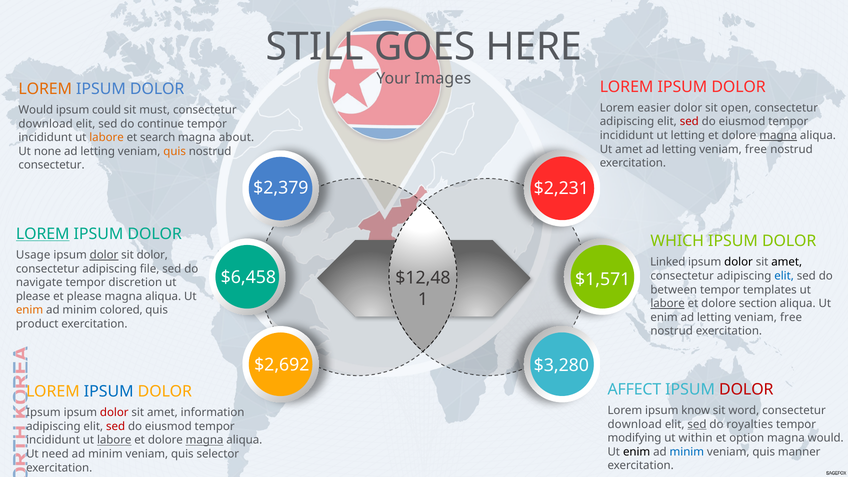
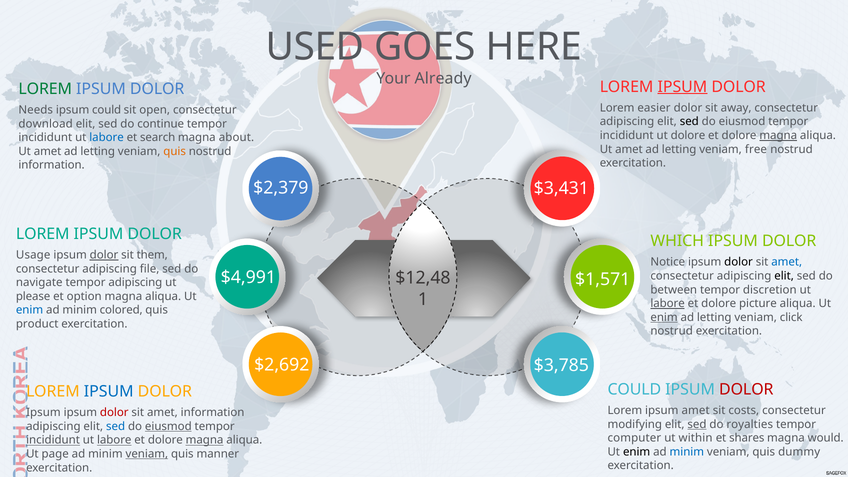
STILL: STILL -> USED (315, 47)
Images: Images -> Already (443, 78)
IPSUM underline: none -> present (682, 87)
LOREM colour: orange -> green (45, 89)
open: open -> away (736, 108)
Would: Would -> Needs (36, 110)
must: must -> open (155, 110)
sed colour: red -> black (689, 122)
ut letting: letting -> dolore (688, 135)
labore colour: orange -> blue (107, 138)
none: none -> amet (48, 151)
consectetur: consectetur -> information (52, 165)
$2,231: $2,231 -> $3,431 (561, 188)
LOREM underline: present -> none (43, 234)
sit dolor: dolor -> them (152, 255)
Linked: Linked -> Notice (668, 262)
amet colour: black -> blue (787, 262)
$6,458: $6,458 -> $4,991 (248, 277)
elit colour: blue -> black (784, 276)
tempor discretion: discretion -> adipiscing (135, 283)
templates: templates -> discretion (770, 290)
et please: please -> option (84, 296)
section: section -> picture (758, 304)
enim colour: orange -> blue (30, 310)
enim underline: none -> present (664, 317)
free: free -> click (791, 317)
$3,280: $3,280 -> $3,785 (561, 365)
AFFECT: AFFECT -> COULD (634, 389)
ipsum know: know -> amet (696, 411)
word: word -> costs (744, 411)
download: download -> modifying (635, 424)
sed colour: red -> blue (116, 426)
eiusmod underline: none -> present (168, 426)
modifying: modifying -> computer (634, 438)
option: option -> shares (747, 438)
incididunt underline: none -> present (53, 440)
manner: manner -> dummy (799, 452)
need: need -> page (55, 454)
veniam underline: none -> present (147, 454)
selector: selector -> manner (218, 454)
